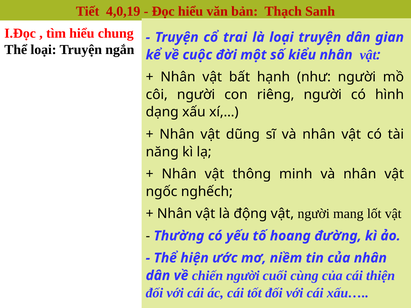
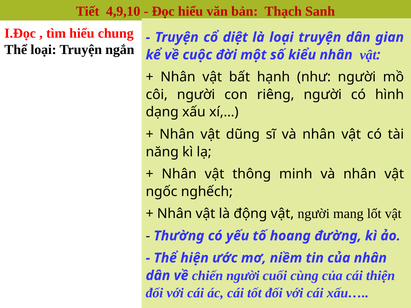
4,0,19: 4,0,19 -> 4,9,10 (123, 11)
trai: trai -> diệt (235, 37)
